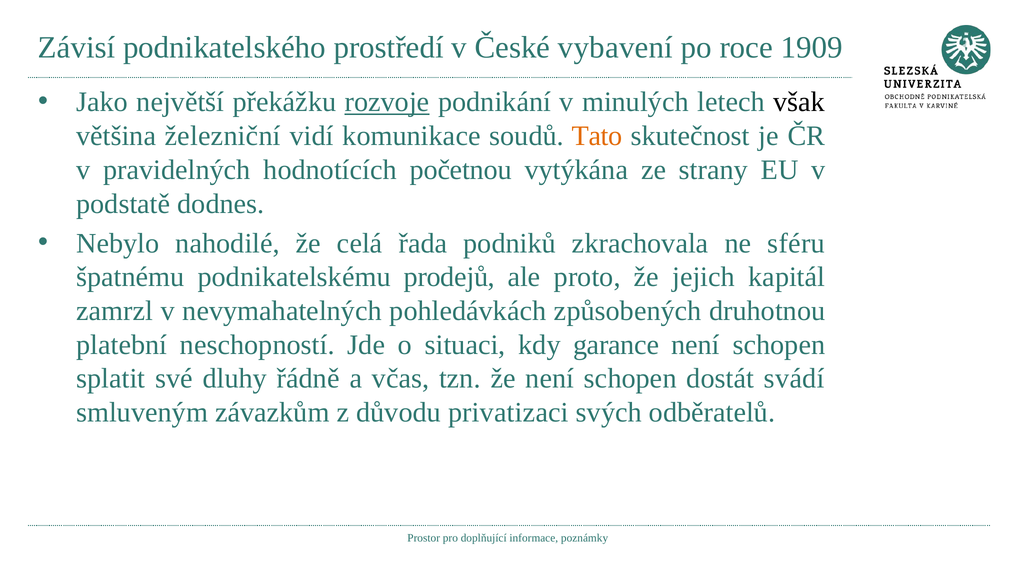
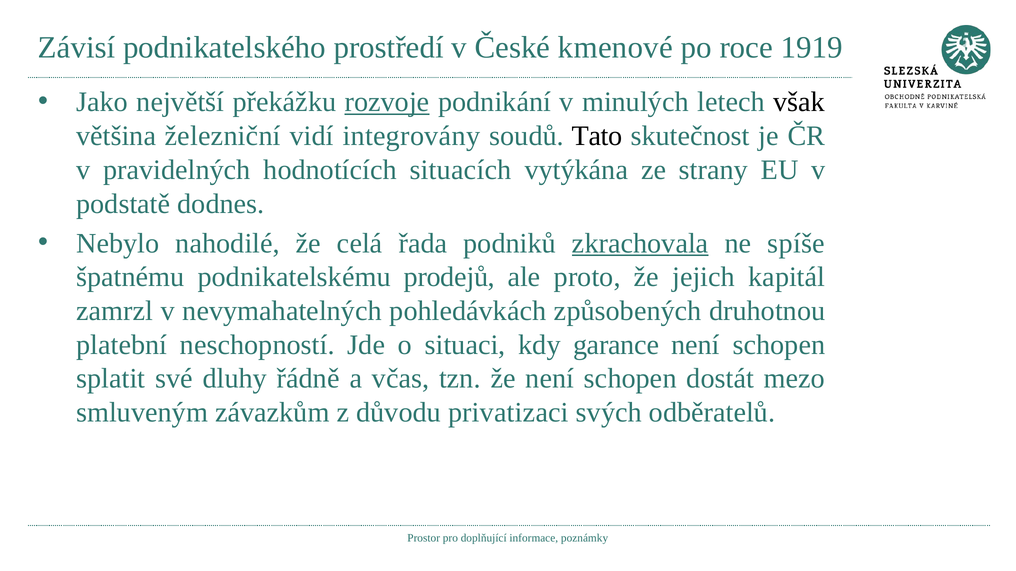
vybavení: vybavení -> kmenové (615, 48)
1909: 1909 -> 1919 (812, 48)
komunikace: komunikace -> integrovány (411, 136)
Tato colour: orange -> black (597, 136)
početnou: početnou -> situacích (461, 170)
zkrachovala underline: none -> present (640, 243)
sféru: sféru -> spíše (796, 243)
svádí: svádí -> mezo (794, 379)
